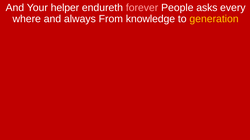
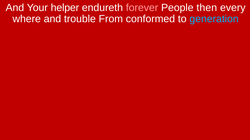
asks: asks -> then (207, 8)
always: always -> trouble (80, 19)
knowledge: knowledge -> conformed (150, 19)
generation colour: yellow -> light blue (214, 19)
